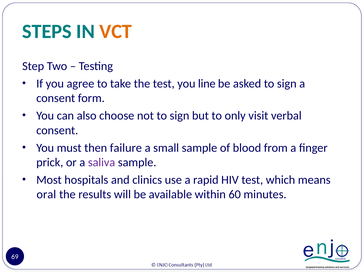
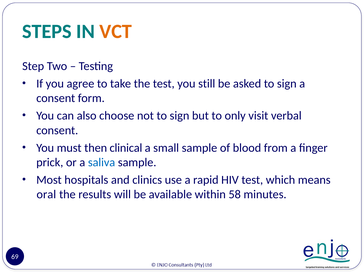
line: line -> still (207, 84)
failure: failure -> clinical (126, 148)
saliva colour: purple -> blue (102, 162)
60: 60 -> 58 (235, 194)
